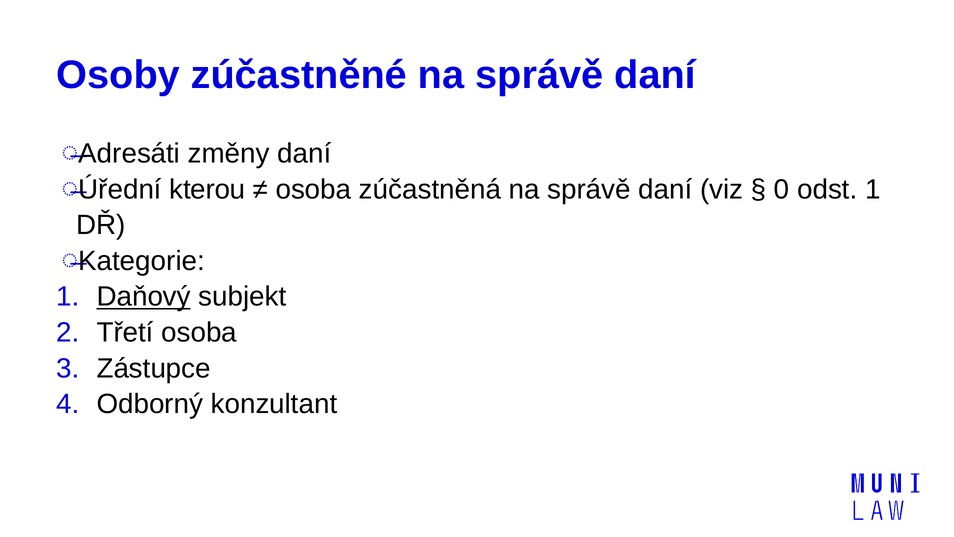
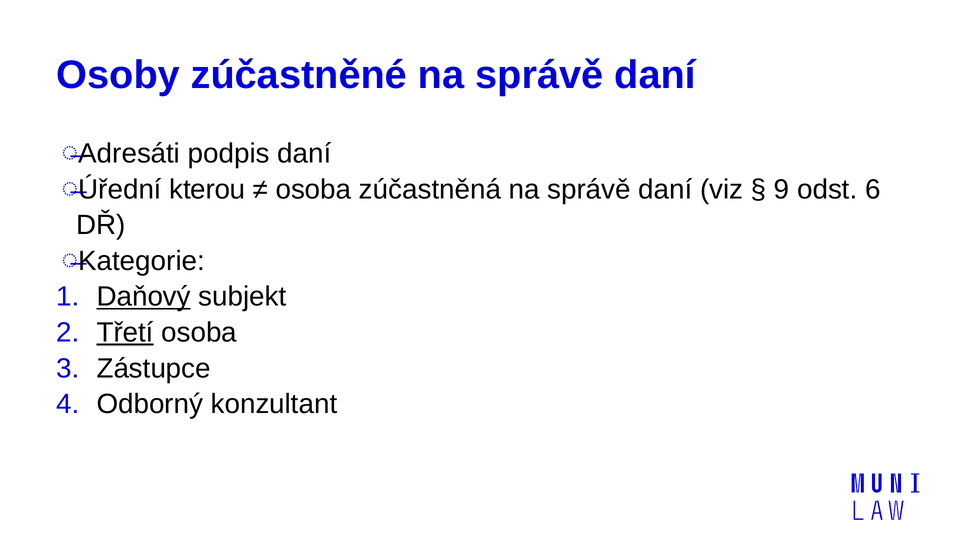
změny: změny -> podpis (229, 153)
0: 0 -> 9 (782, 189)
odst 1: 1 -> 6 (873, 189)
Třetí underline: none -> present (125, 332)
